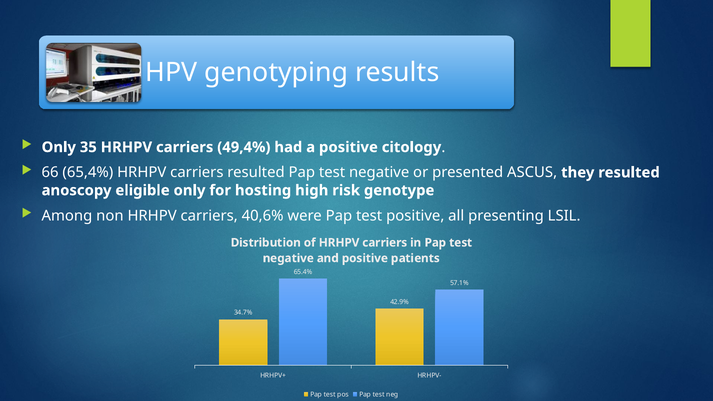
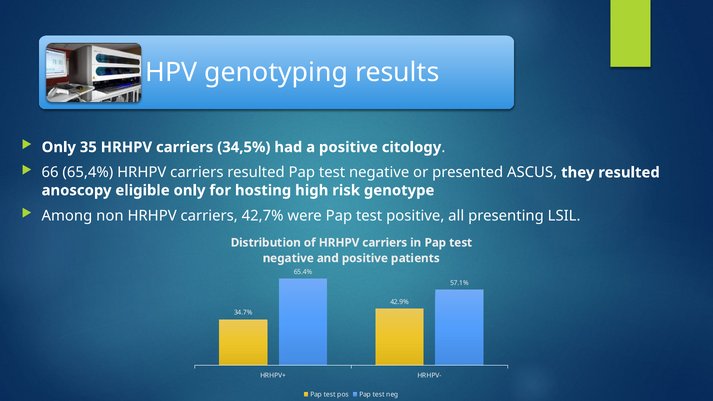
49,4%: 49,4% -> 34,5% (244, 147)
40,6%: 40,6% -> 42,7% (263, 216)
